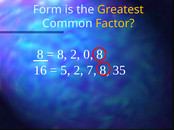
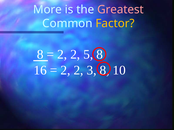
Form: Form -> More (47, 10)
Greatest colour: yellow -> pink (120, 10)
8: 8 -> 2 (62, 55)
0: 0 -> 5 (88, 55)
5: 5 -> 2 (65, 70)
7: 7 -> 3 (92, 70)
35: 35 -> 10 (119, 70)
